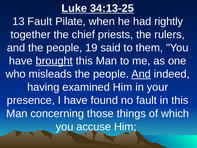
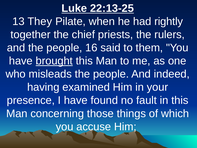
34:13-25: 34:13-25 -> 22:13-25 (112, 8)
13 Fault: Fault -> They (40, 21)
19: 19 -> 16 (91, 48)
And underline: present -> none (141, 74)
